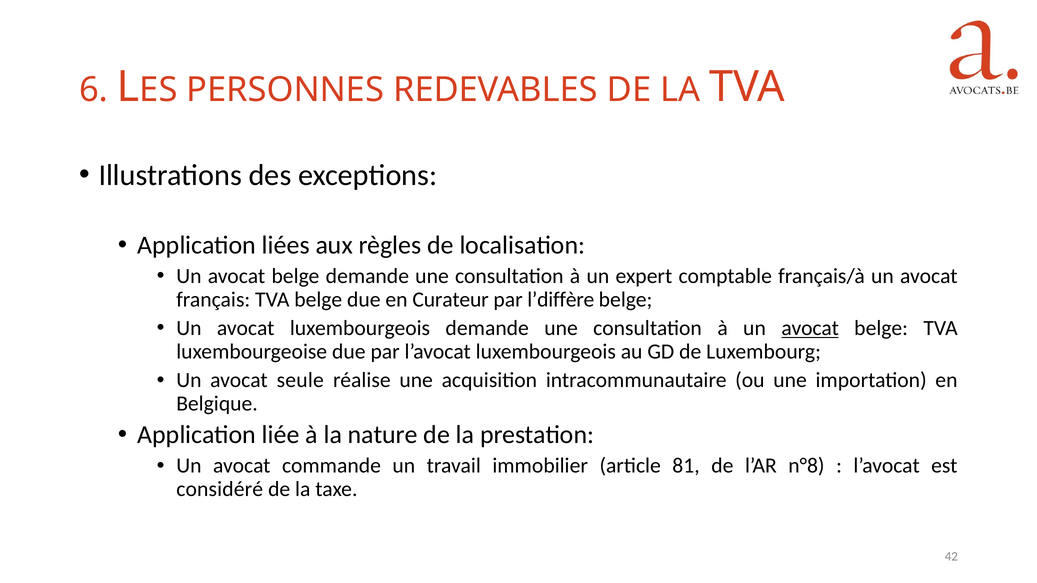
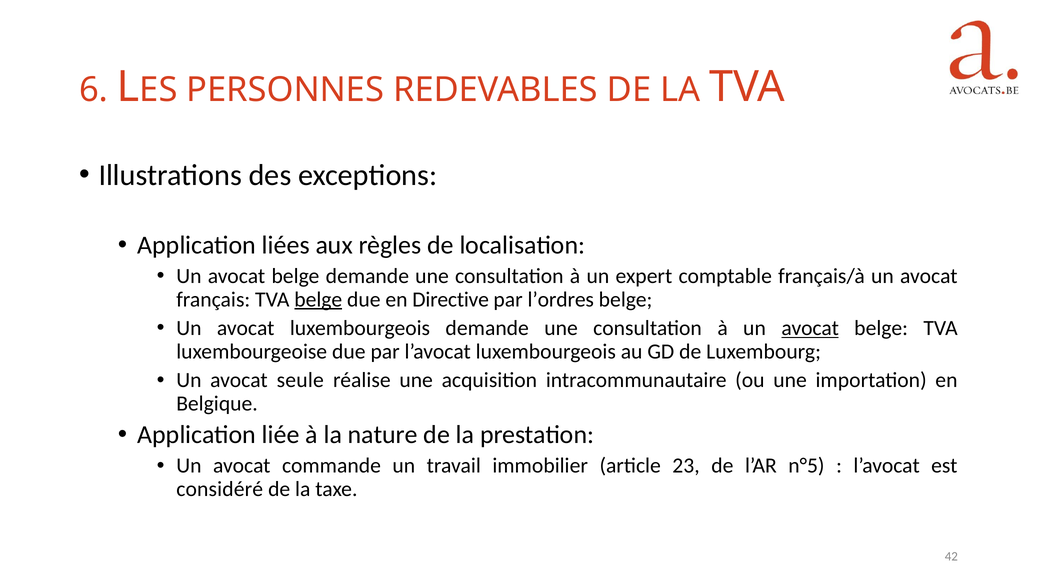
belge underline: none -> present (318, 300)
Curateur: Curateur -> Directive (451, 300)
l’diffère: l’diffère -> l’ordres (561, 300)
81: 81 -> 23 (686, 466)
n°8: n°8 -> n°5 (806, 466)
